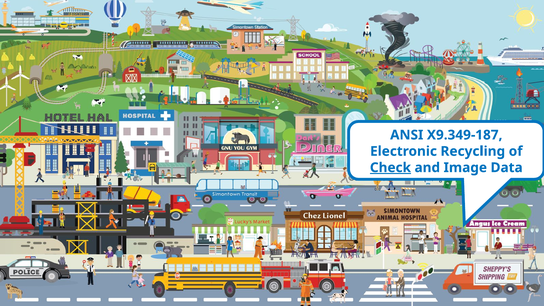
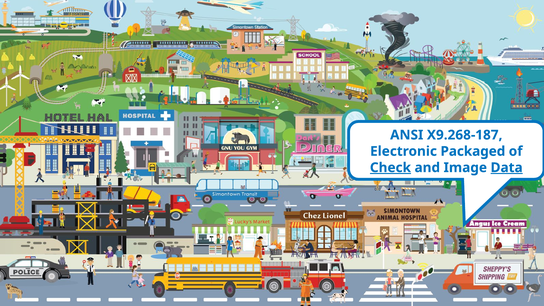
X9.349-187: X9.349-187 -> X9.268-187 (465, 135)
Recycling: Recycling -> Packaged (473, 151)
Data underline: none -> present (507, 168)
